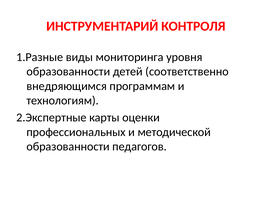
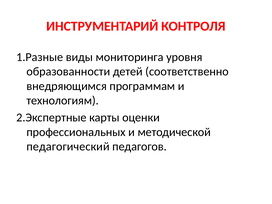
образованности: образованности -> педагогический (68, 147)
